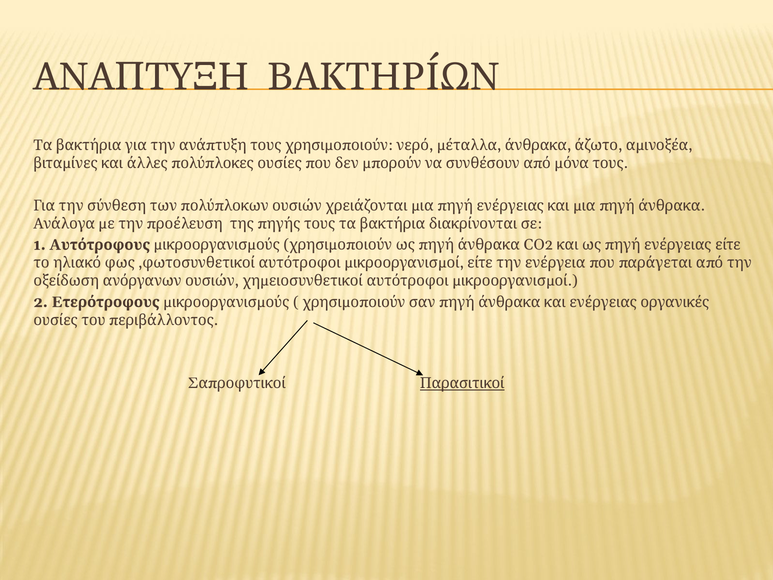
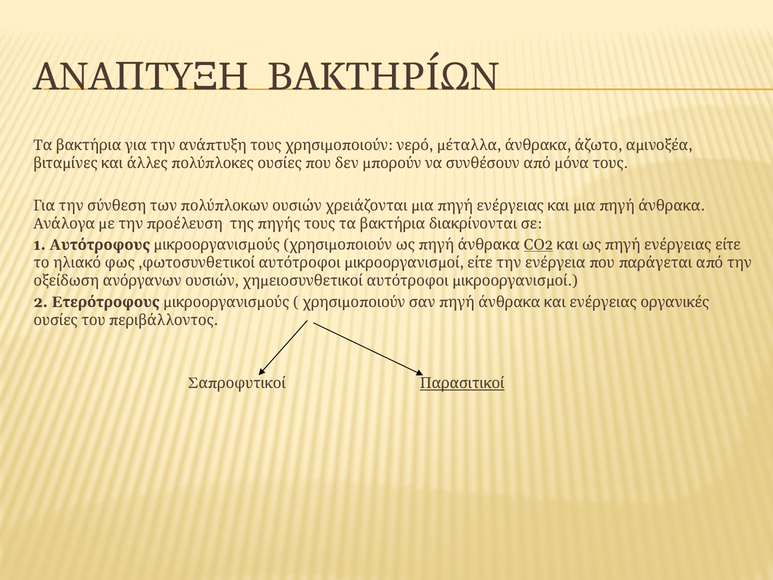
CO2 underline: none -> present (538, 245)
